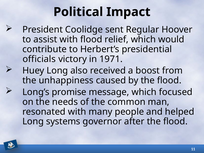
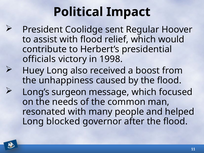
1971: 1971 -> 1998 (111, 59)
promise: promise -> surgeon (69, 92)
systems: systems -> blocked (63, 121)
